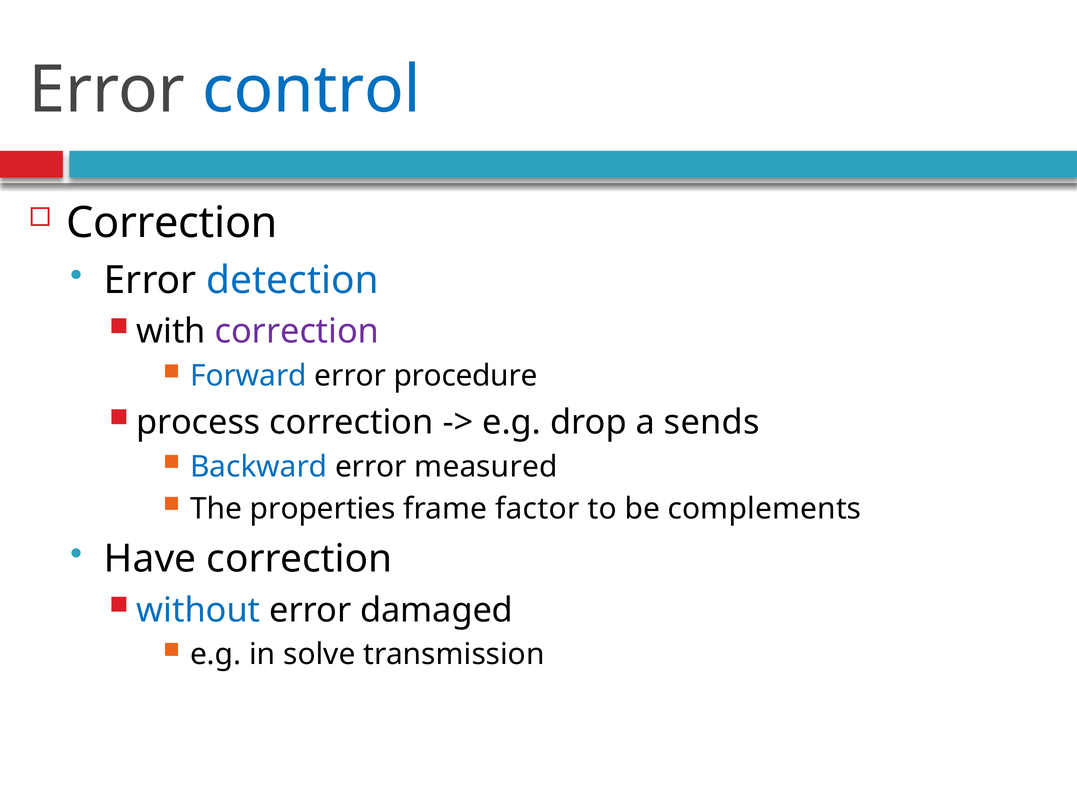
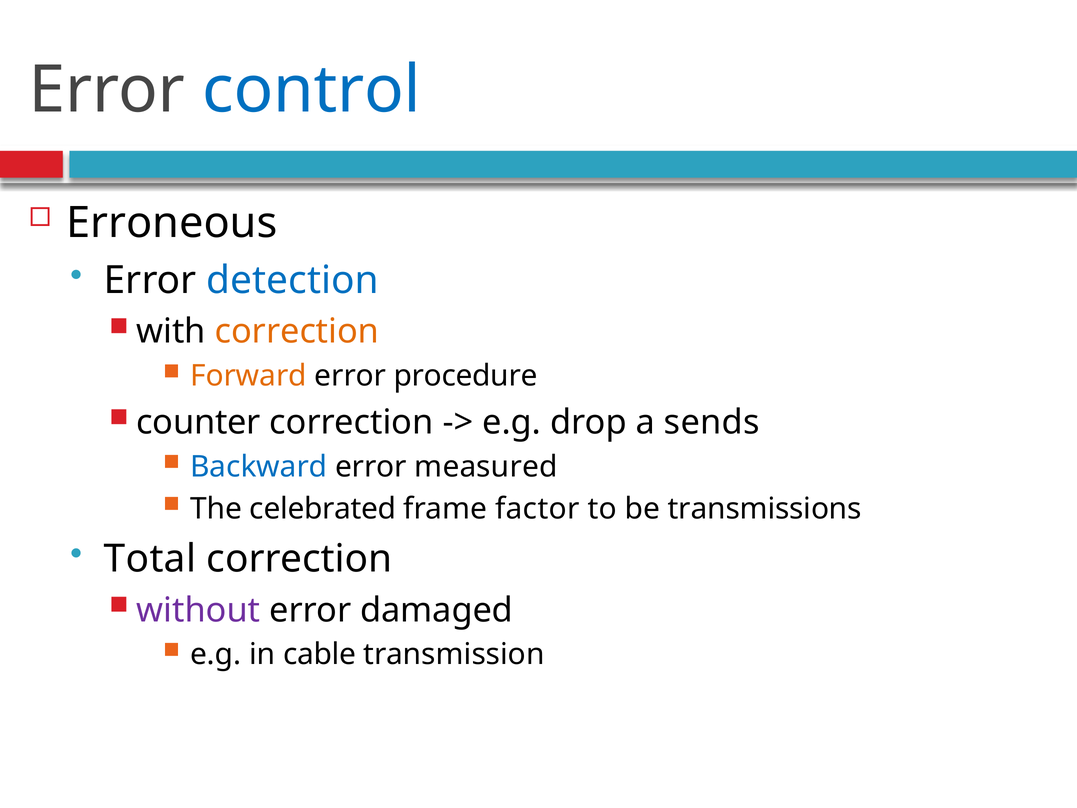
Correction: Correction -> Erroneous (172, 223)
correction colour: purple -> orange (297, 331)
Forward colour: blue -> orange (248, 376)
process: process -> counter (198, 422)
properties: properties -> celebrated (323, 509)
complements: complements -> transmissions (765, 509)
Have: Have -> Total (150, 559)
without colour: blue -> purple (198, 610)
solve: solve -> cable (320, 654)
